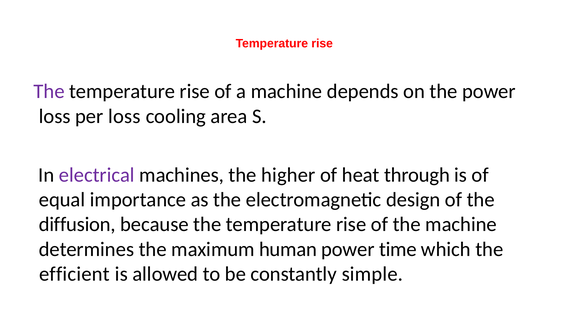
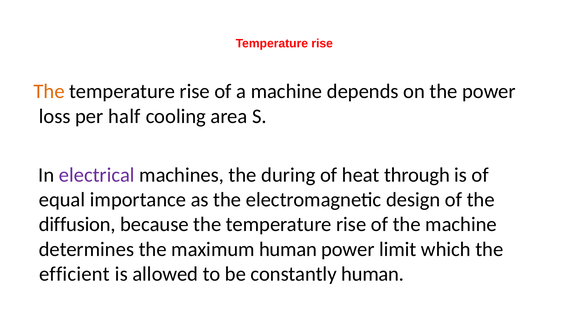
The colour: purple -> orange (49, 91)
per loss: loss -> half (124, 116)
higher: higher -> during (288, 175)
time: time -> limit (398, 249)
constantly simple: simple -> human (373, 274)
